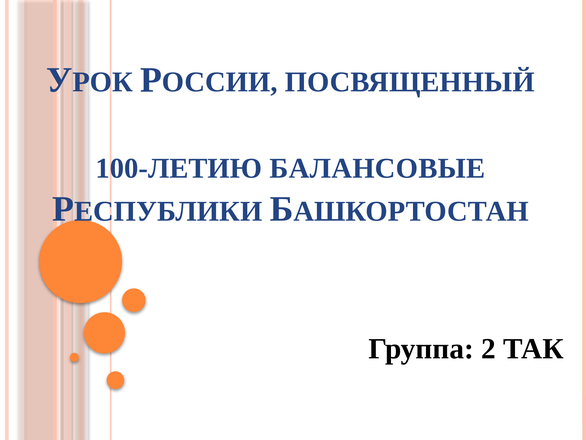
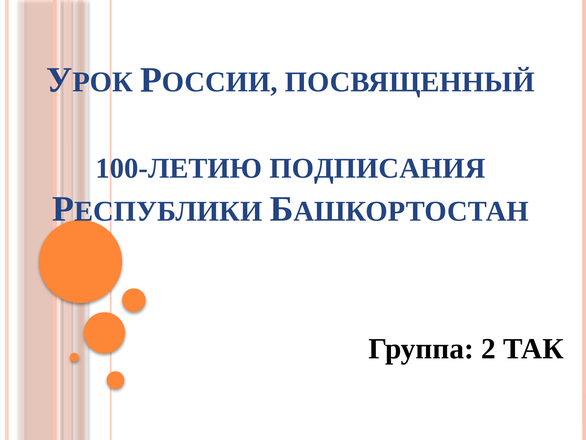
БАЛАНСОВЫЕ: БАЛАНСОВЫЕ -> ПОДПИСАНИЯ (378, 168)
